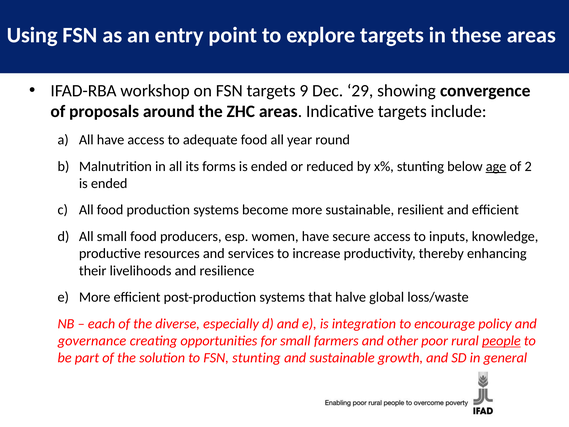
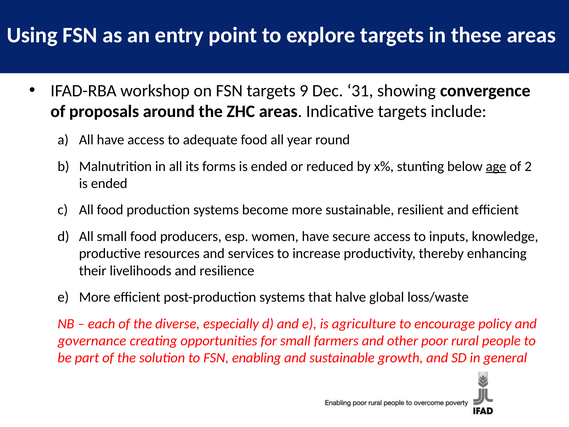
29: 29 -> 31 (360, 91)
integration: integration -> agriculture (364, 324)
people underline: present -> none (501, 341)
FSN stunting: stunting -> enabling (257, 358)
